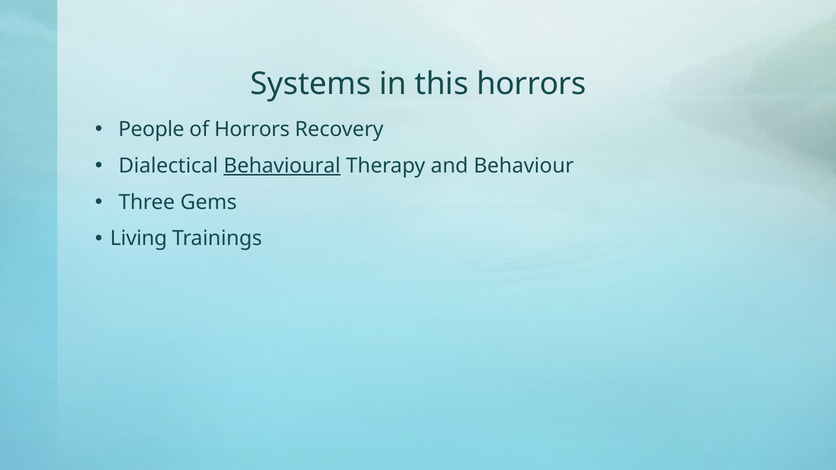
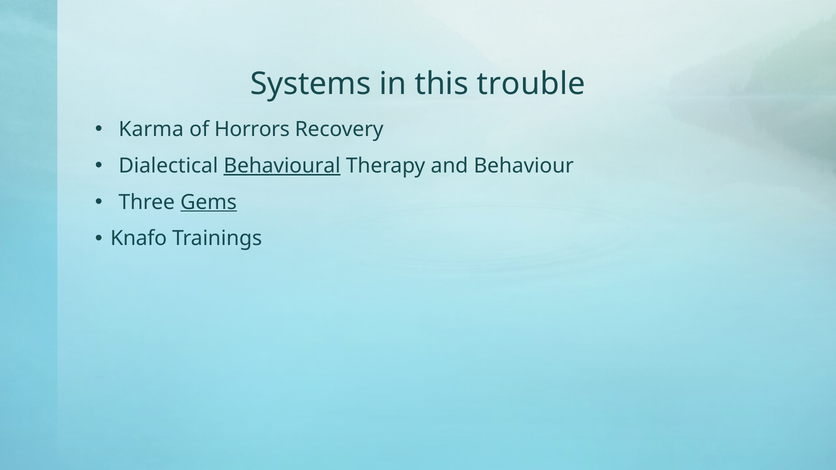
this horrors: horrors -> trouble (531, 84)
People: People -> Karma (151, 129)
Gems underline: none -> present (209, 202)
Living: Living -> Knafo (139, 239)
